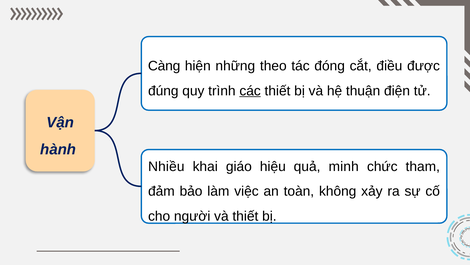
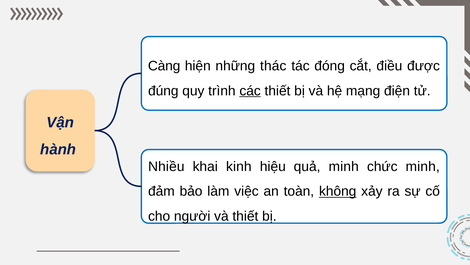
theo: theo -> thác (273, 66)
thuận: thuận -> mạng (363, 91)
giáo: giáo -> kinh (239, 166)
chức tham: tham -> minh (423, 166)
không underline: none -> present (338, 191)
